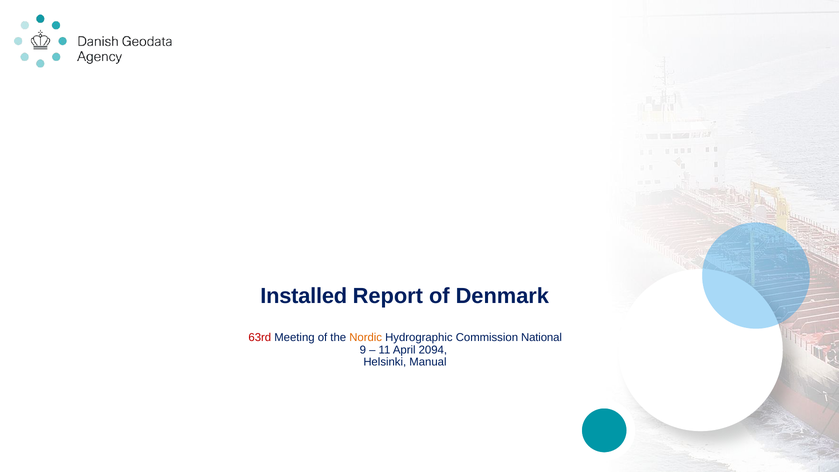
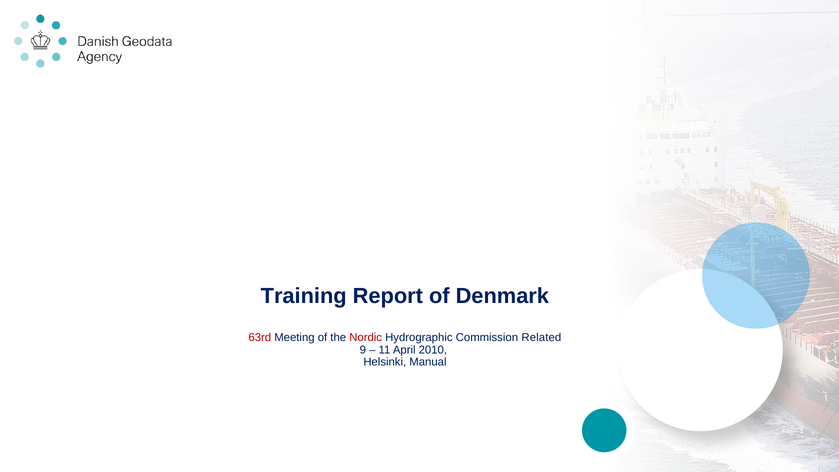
Installed: Installed -> Training (304, 296)
Nordic colour: orange -> red (366, 337)
National: National -> Related (541, 337)
2094: 2094 -> 2010 (433, 350)
